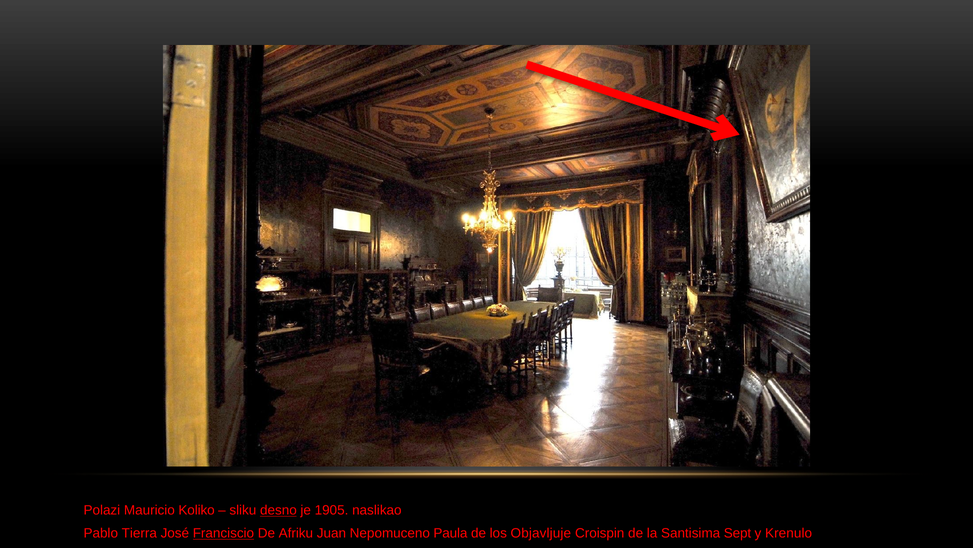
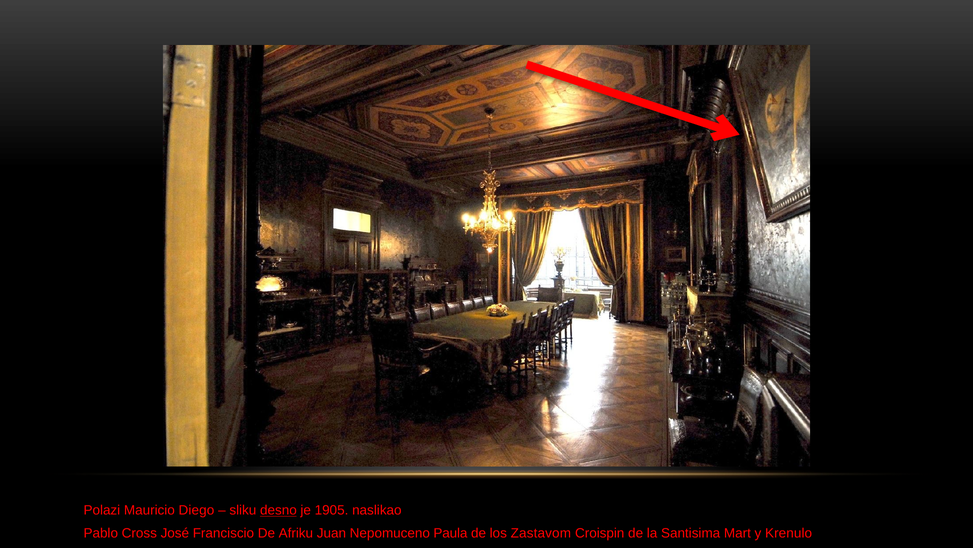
Koliko: Koliko -> Diego (196, 510)
Tierra: Tierra -> Cross (139, 533)
Franciscio underline: present -> none (223, 533)
Objavljuje: Objavljuje -> Zastavom (541, 533)
Sept: Sept -> Mart (737, 533)
